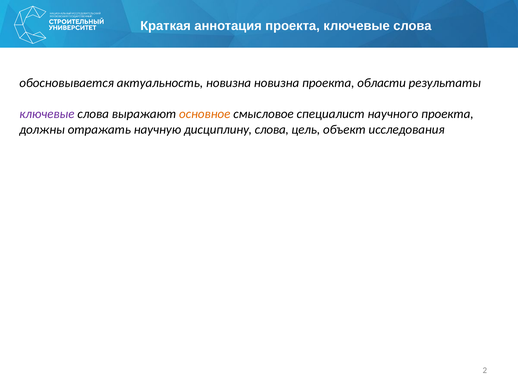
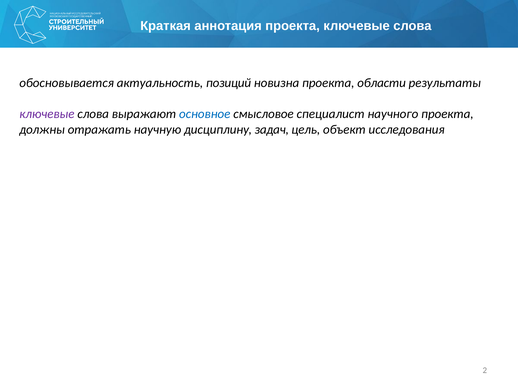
актуальность новизна: новизна -> позиций (229, 83)
основное colour: orange -> blue (205, 114)
дисциплину слова: слова -> задач (272, 130)
